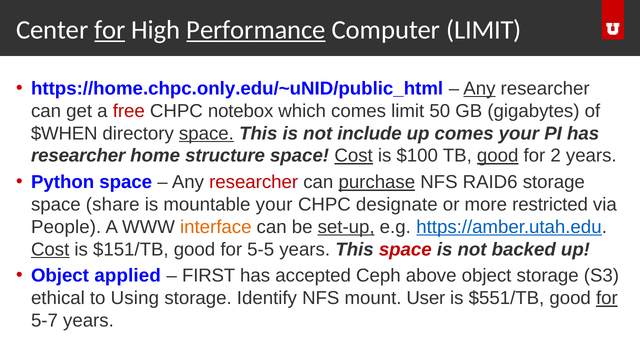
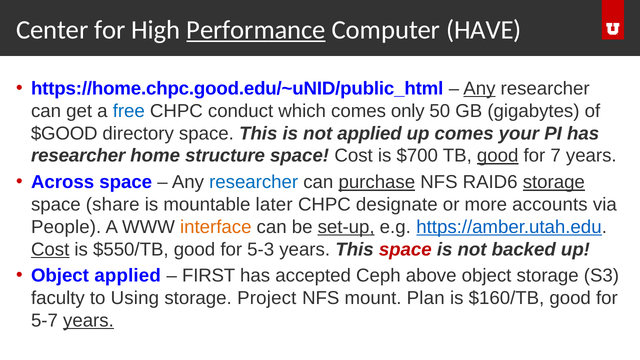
for underline: present -> none (110, 30)
Computer LIMIT: LIMIT -> HAVE (484, 30)
https://home.chpc.only.edu/~uNID/public_html: https://home.chpc.only.edu/~uNID/public_html -> https://home.chpc.good.edu/~uNID/public_html (237, 89)
free colour: red -> blue (129, 111)
notebox: notebox -> conduct (241, 111)
comes limit: limit -> only (408, 111)
$WHEN: $WHEN -> $GOOD (64, 133)
space underline: present -> none (206, 133)
not include: include -> applied (370, 133)
Cost underline: present -> none (354, 156)
$100: $100 -> $700 (417, 156)
2: 2 -> 7 (556, 156)
Python: Python -> Across (63, 182)
researcher colour: red -> blue (254, 182)
storage underline: none -> present (554, 182)
mountable your: your -> later (274, 205)
restricted: restricted -> accounts (550, 205)
$151/TB: $151/TB -> $550/TB (131, 249)
5-5: 5-5 -> 5-3 (261, 249)
ethical: ethical -> faculty (58, 298)
Identify: Identify -> Project (267, 298)
User: User -> Plan (426, 298)
$551/TB: $551/TB -> $160/TB (506, 298)
for underline: present -> none (607, 298)
years underline: none -> present (88, 321)
